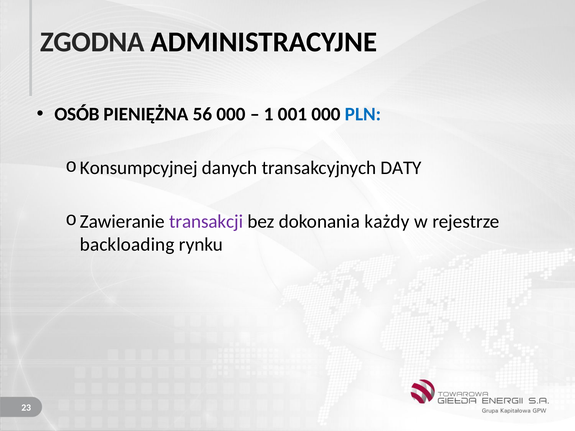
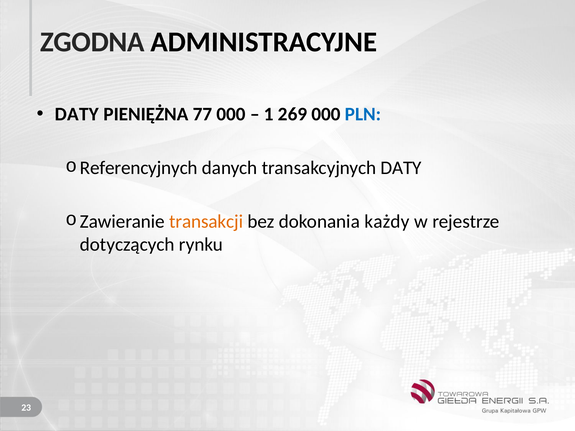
OSÓB: OSÓB -> DATY (77, 114)
56: 56 -> 77 (203, 114)
001: 001 -> 269 (293, 114)
Konsumpcyjnej: Konsumpcyjnej -> Referencyjnych (139, 168)
transakcji colour: purple -> orange (206, 222)
backloading: backloading -> dotyczących (127, 245)
